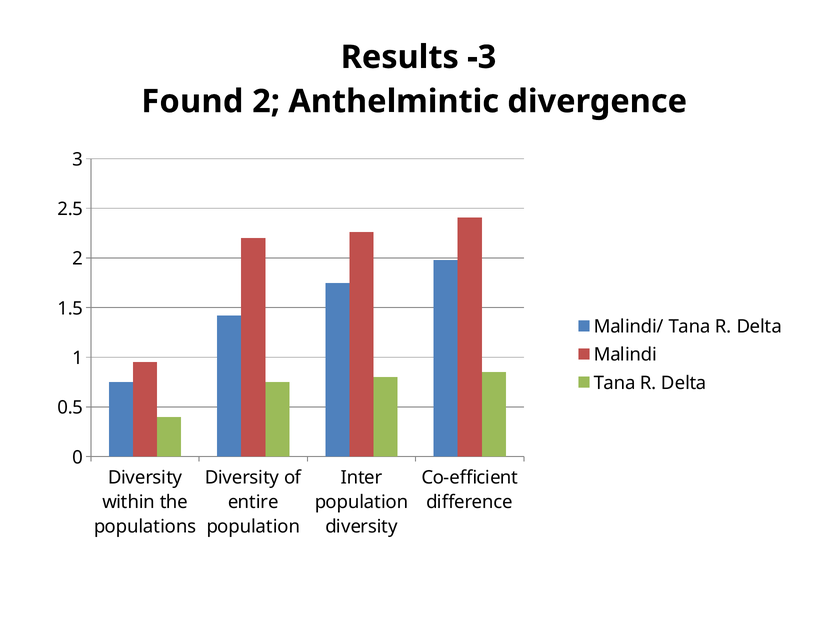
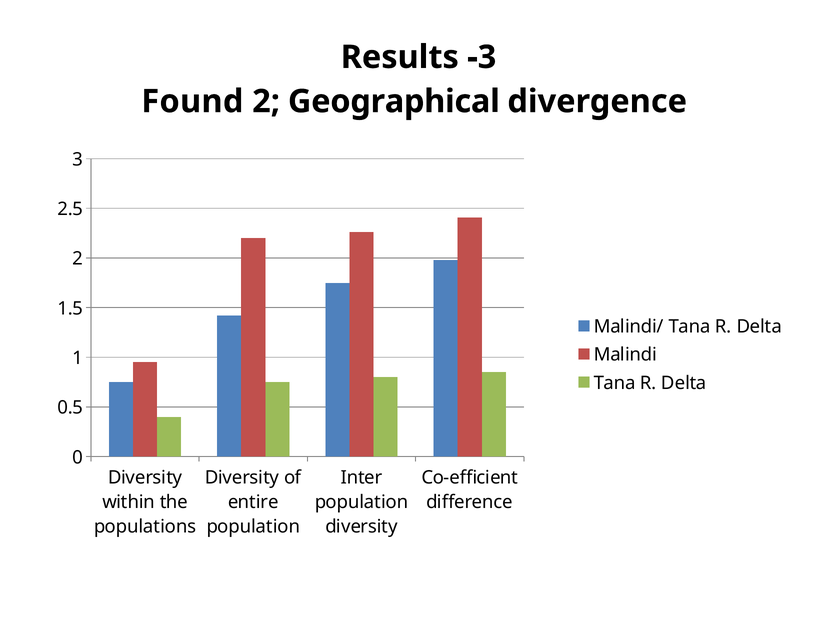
Anthelmintic: Anthelmintic -> Geographical (394, 101)
